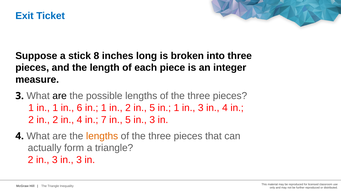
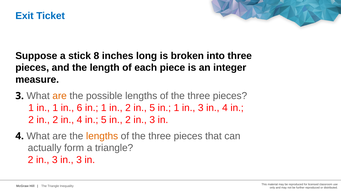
are colour: black -> orange (60, 96)
4 in 7: 7 -> 5 (104, 120)
5: 5 -> 2 (128, 120)
